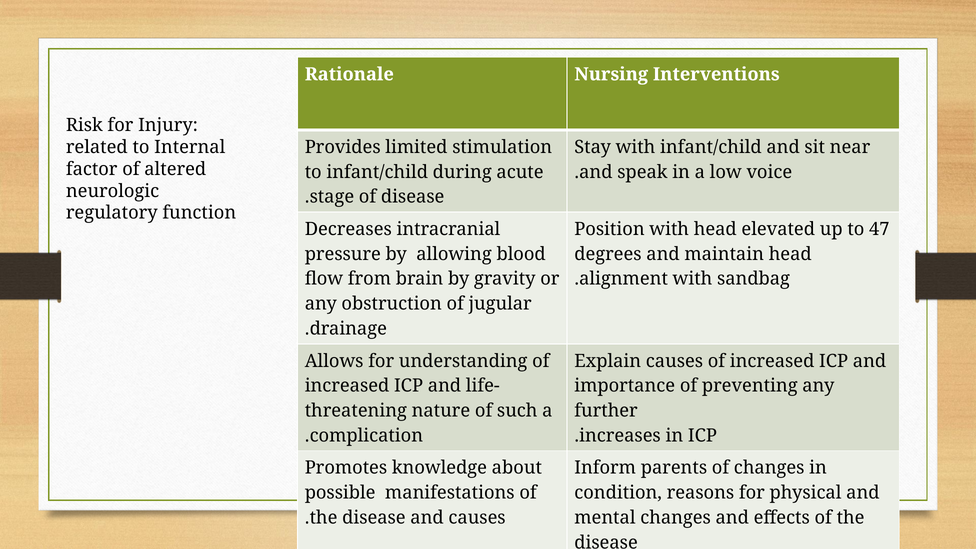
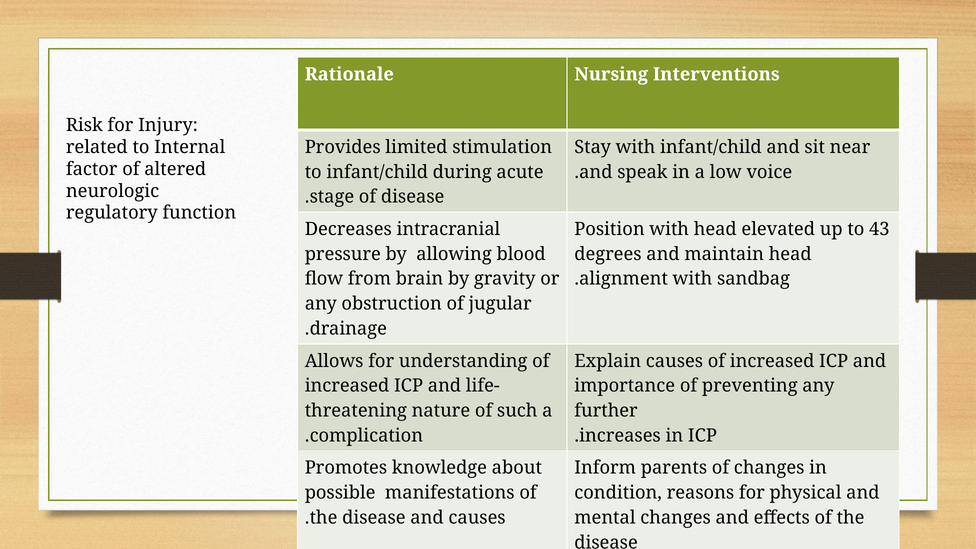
47: 47 -> 43 (879, 229)
